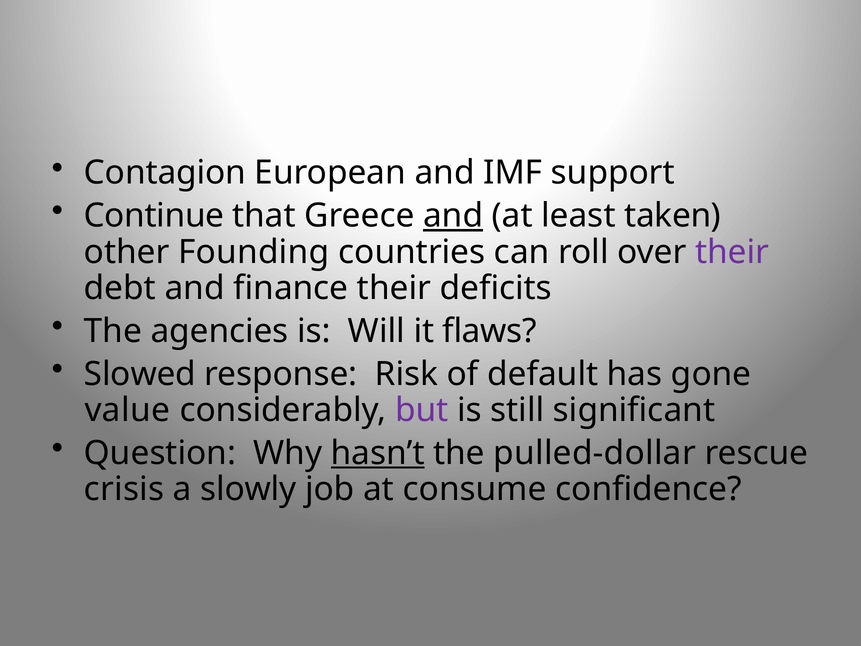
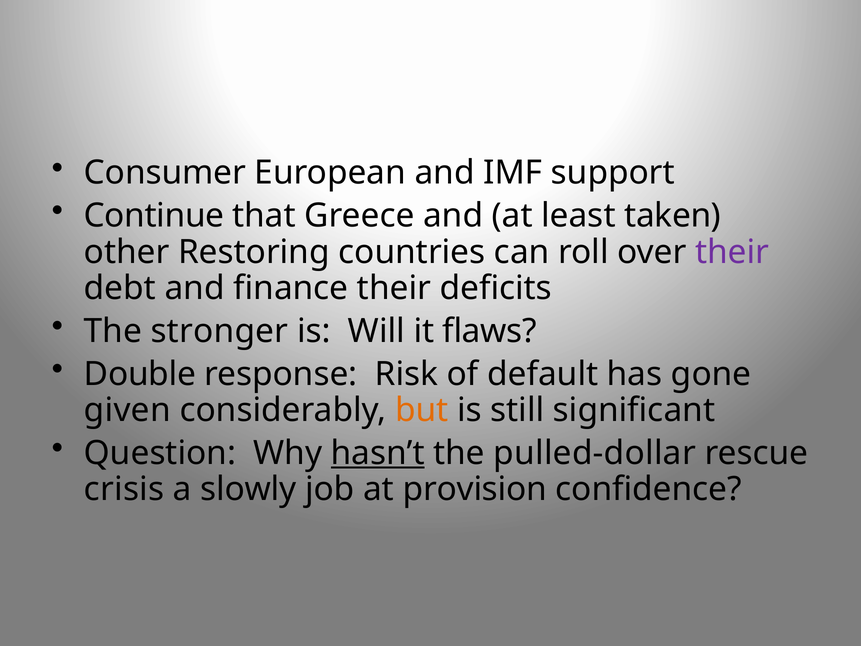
Contagion: Contagion -> Consumer (165, 173)
and underline: present -> none (453, 216)
Founding: Founding -> Restoring (254, 252)
agencies: agencies -> stronger (219, 331)
Slowed: Slowed -> Double (140, 374)
value: value -> given (127, 410)
but colour: purple -> orange (422, 410)
consume: consume -> provision (475, 489)
